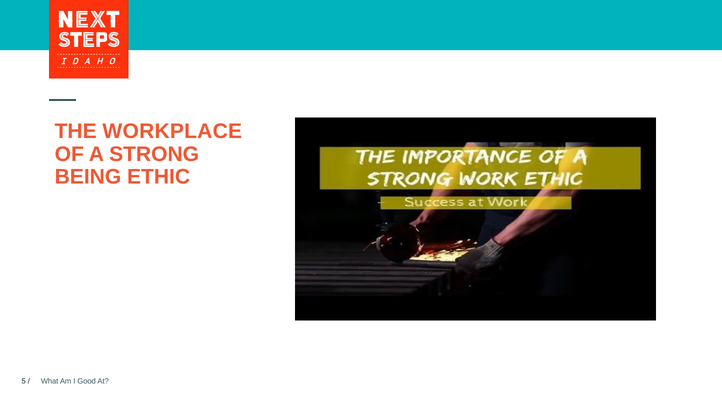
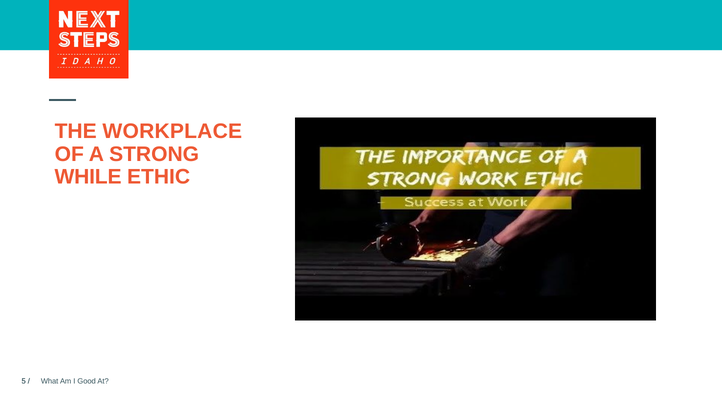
BEING: BEING -> WHILE (88, 177)
